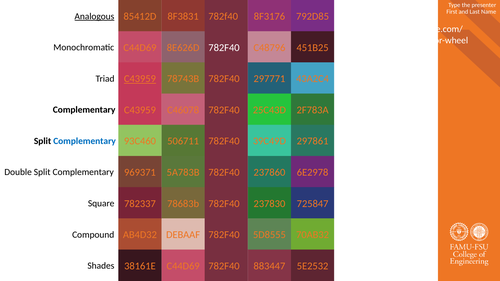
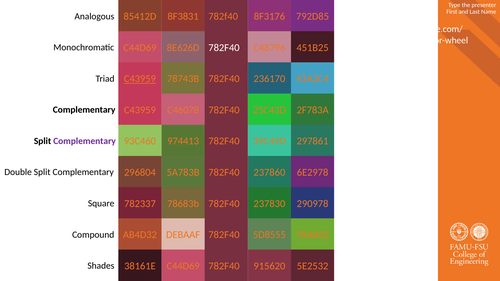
Analogous underline: present -> none (94, 16)
297771: 297771 -> 236170 (269, 79)
Complementary colour: blue -> purple (85, 141)
506711: 506711 -> 974413 (183, 141)
969371: 969371 -> 296804 (140, 173)
725847: 725847 -> 290978 (313, 204)
883447: 883447 -> 915620 (269, 266)
